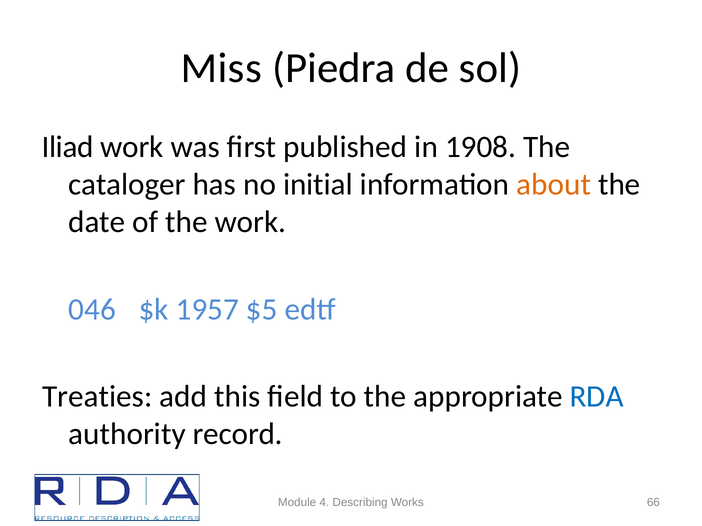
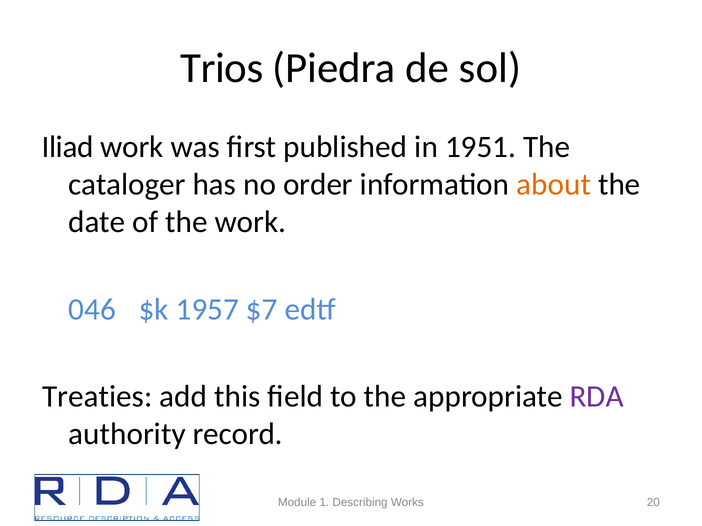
Miss: Miss -> Trios (222, 68)
1908: 1908 -> 1951 (481, 147)
initial: initial -> order (318, 185)
$5: $5 -> $7 (262, 310)
RDA colour: blue -> purple (597, 397)
4: 4 -> 1 (324, 503)
66: 66 -> 20 (653, 503)
